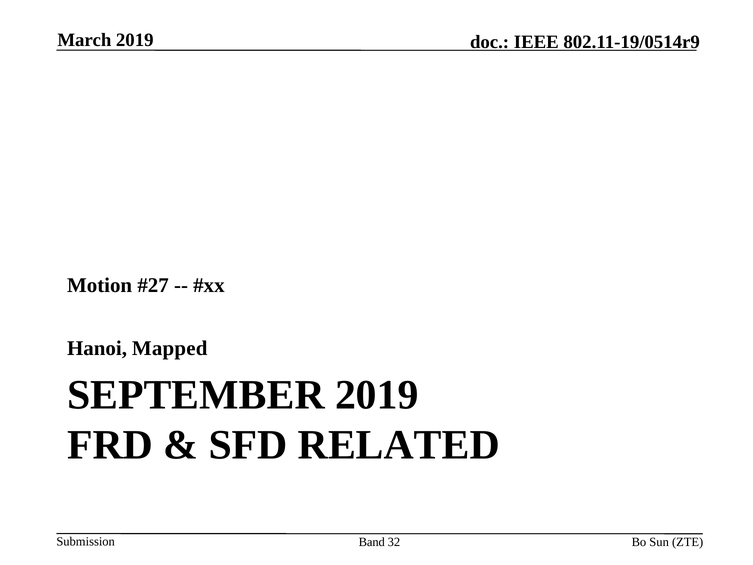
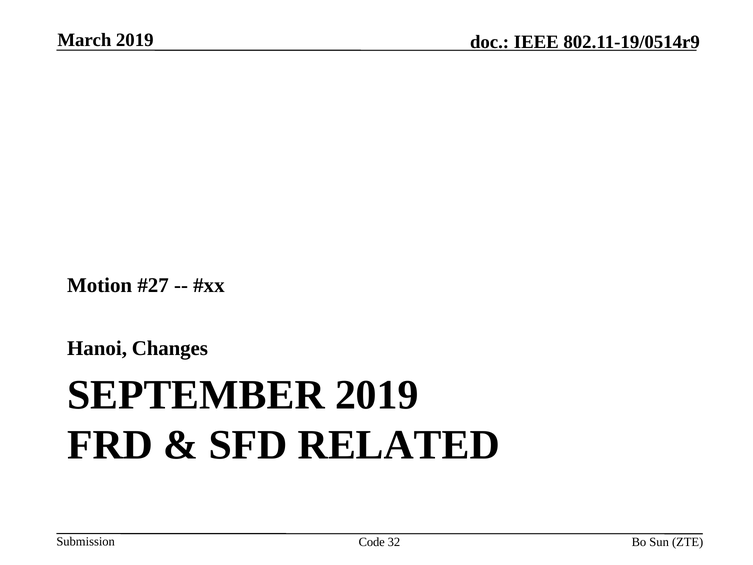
Mapped: Mapped -> Changes (170, 348)
Band: Band -> Code (372, 542)
